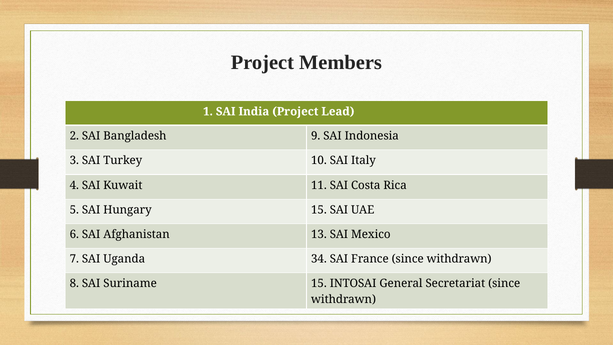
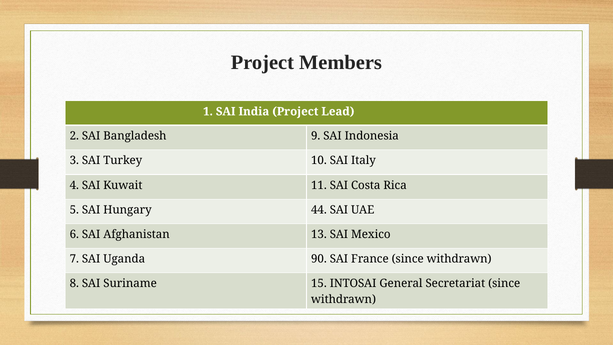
Hungary 15: 15 -> 44 (319, 210)
34: 34 -> 90 (319, 259)
